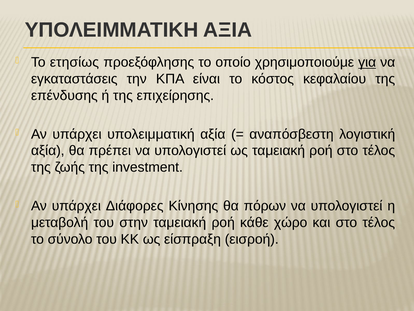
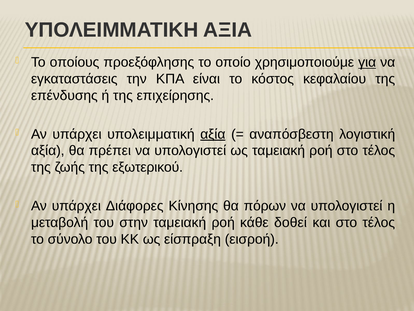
ετησίως: ετησίως -> οποίους (74, 62)
αξία underline: none -> present (213, 134)
investment: investment -> εξωτερικού (148, 167)
χώρο: χώρο -> δοθεί (291, 222)
